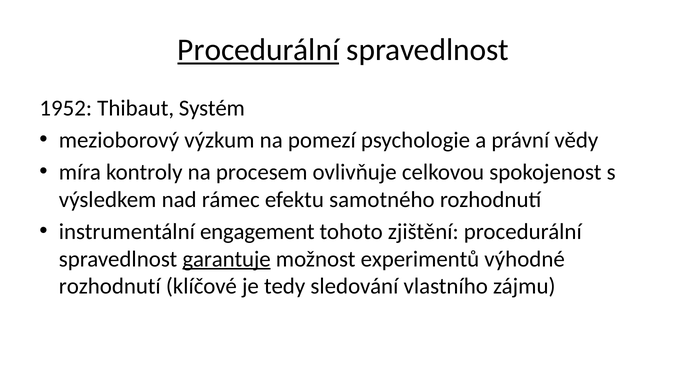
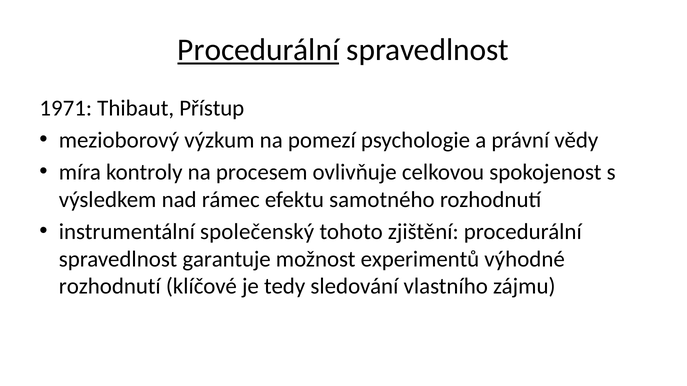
1952: 1952 -> 1971 (66, 108)
Systém: Systém -> Přístup (212, 108)
engagement: engagement -> společenský (257, 232)
garantuje underline: present -> none (227, 259)
